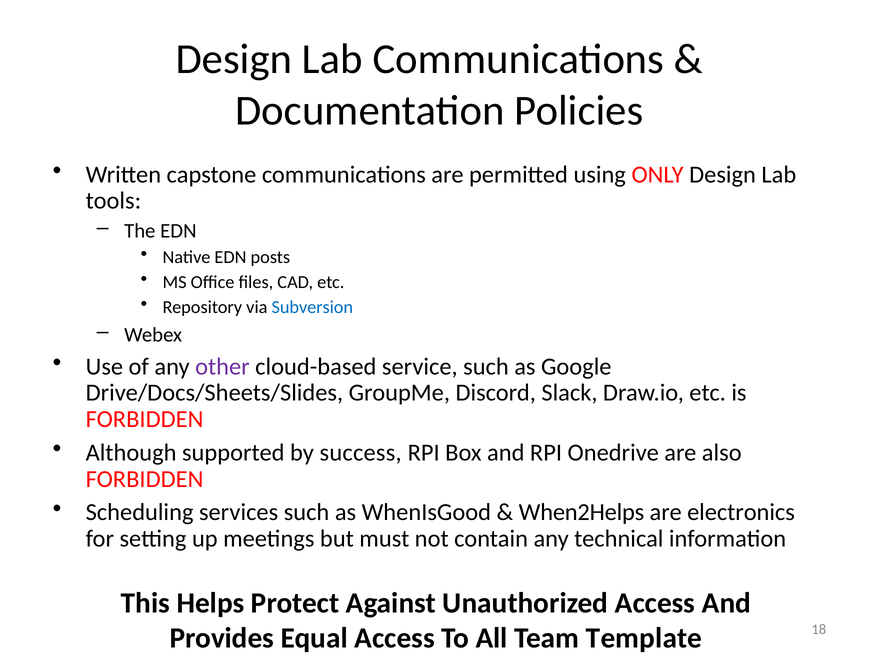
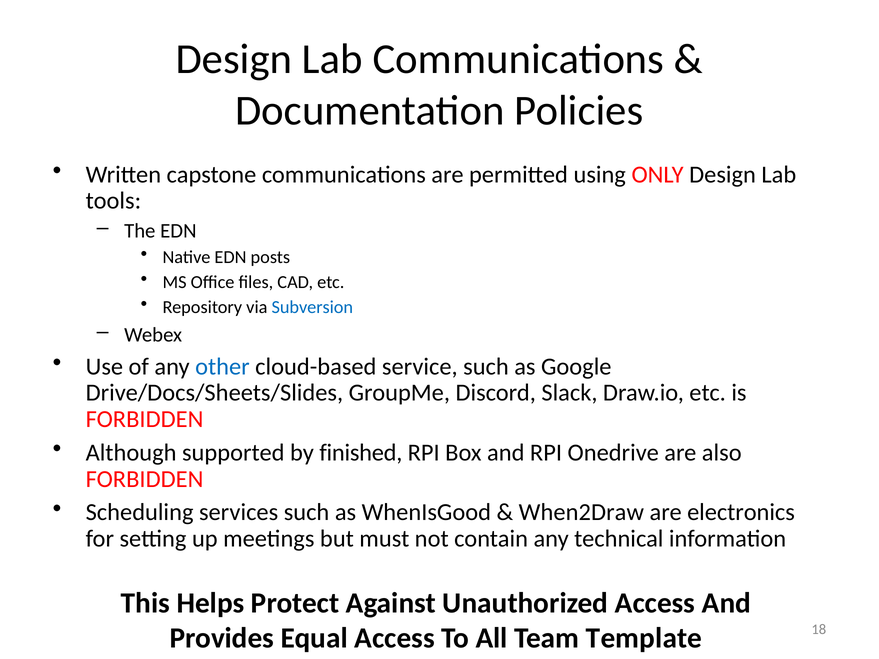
other colour: purple -> blue (222, 367)
success: success -> finished (361, 453)
When2Helps: When2Helps -> When2Draw (581, 513)
